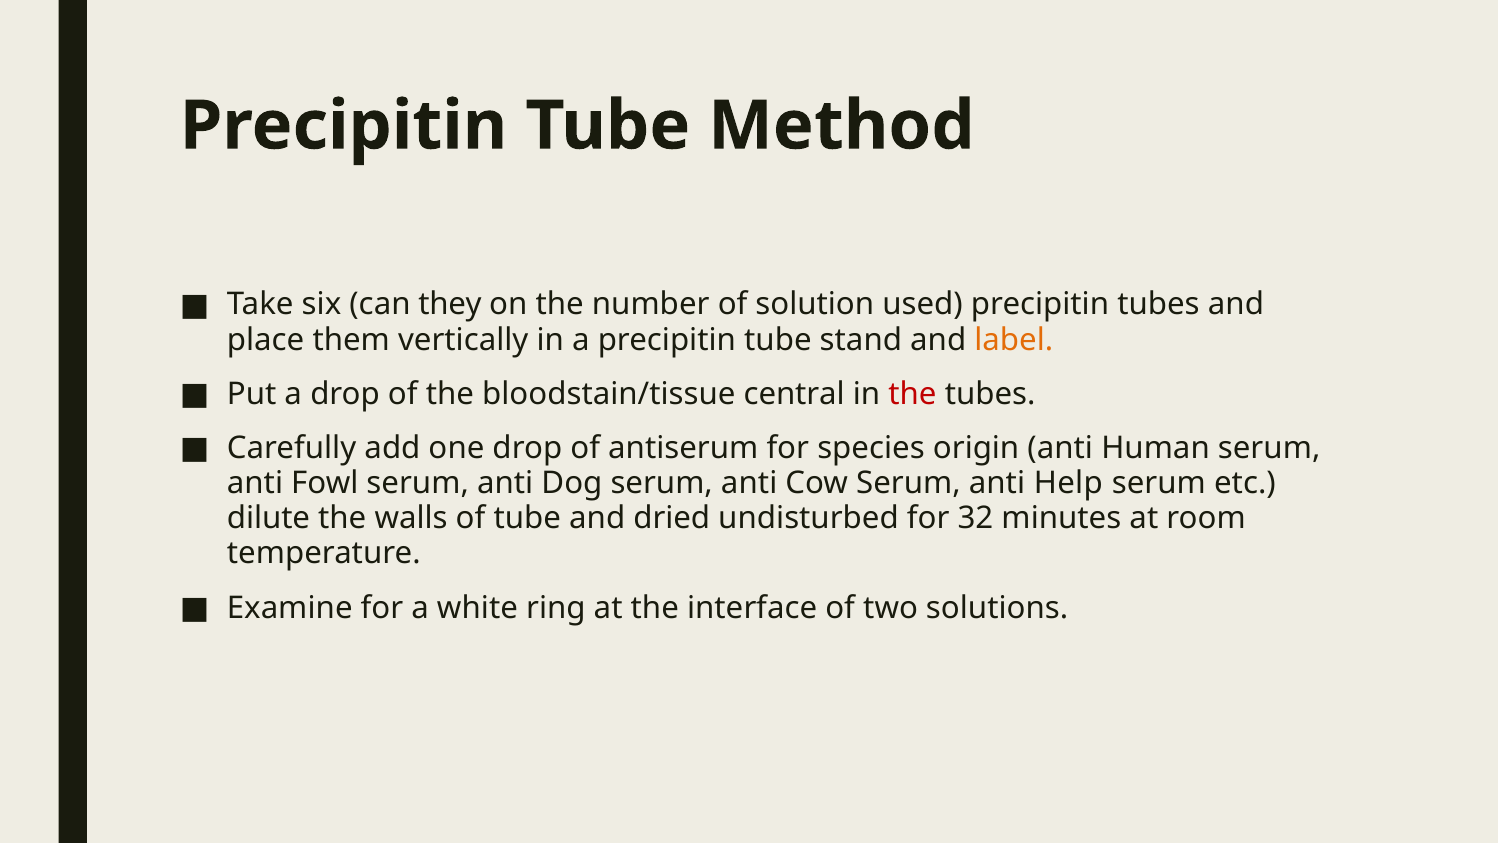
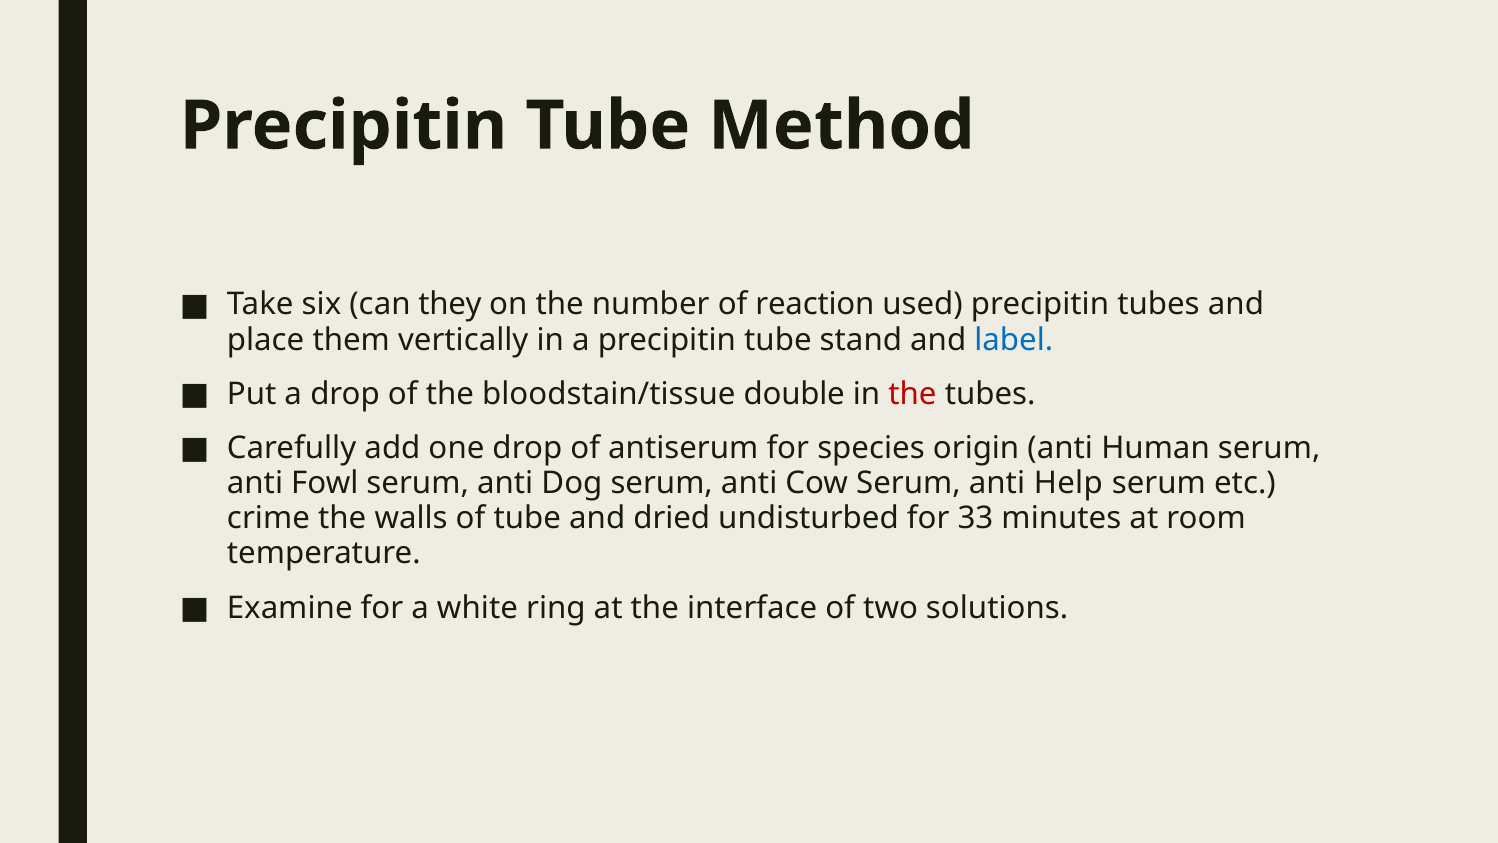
solution: solution -> reaction (815, 304)
label colour: orange -> blue (1014, 340)
central: central -> double (794, 394)
dilute: dilute -> crime (268, 518)
32: 32 -> 33 (975, 518)
